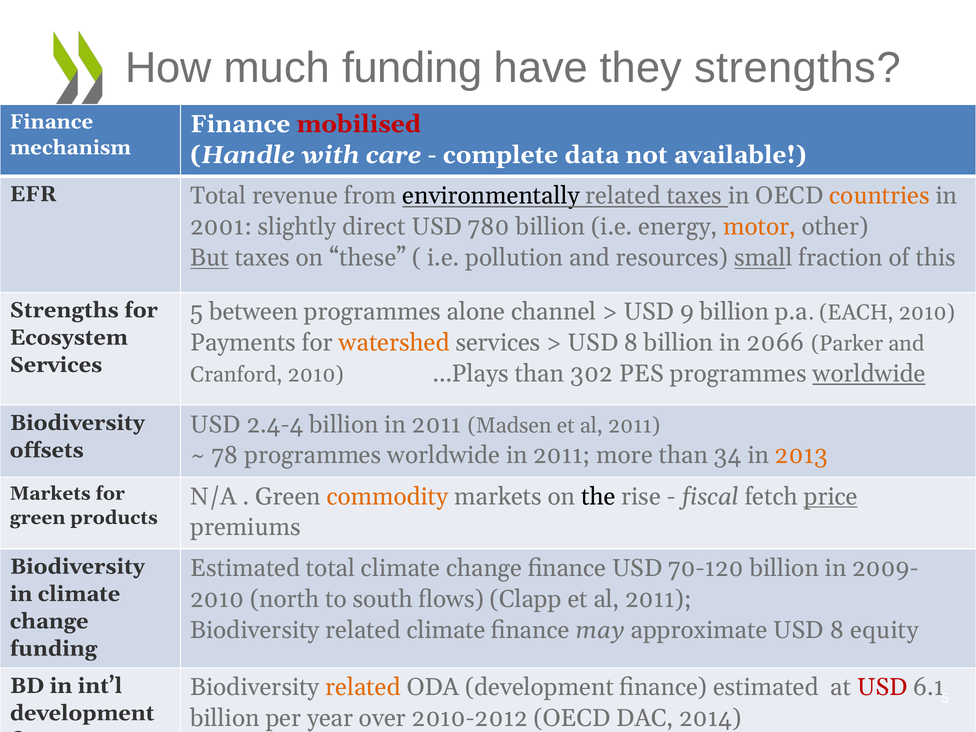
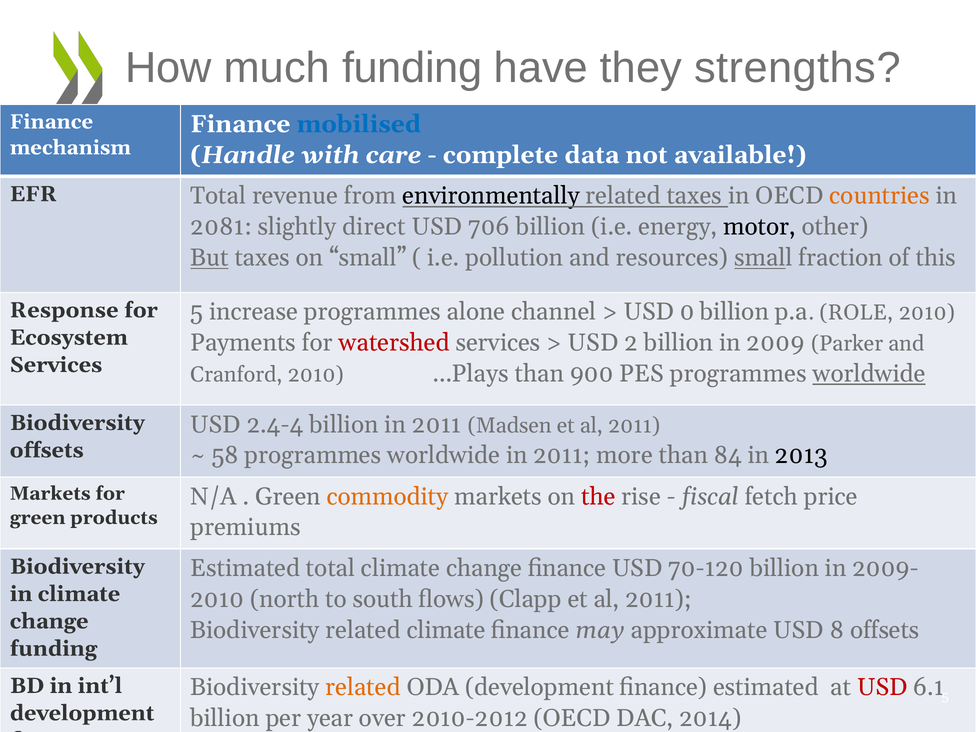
mobilised colour: red -> blue (359, 124)
2001: 2001 -> 2081 (221, 227)
780: 780 -> 706 (489, 227)
motor colour: orange -> black (759, 227)
on these: these -> small (368, 257)
Strengths: Strengths -> Response (64, 310)
between: between -> increase (254, 312)
9: 9 -> 0 (687, 312)
EACH: EACH -> ROLE (856, 313)
watershed colour: orange -> red (394, 343)
8: 8 -> 2 (631, 343)
2066: 2066 -> 2009 (775, 343)
302: 302 -> 900 (592, 374)
78: 78 -> 58 (225, 455)
34: 34 -> 84 (728, 455)
2013 colour: orange -> black (801, 455)
the colour: black -> red (598, 497)
price underline: present -> none (831, 497)
8 equity: equity -> offsets (885, 630)
